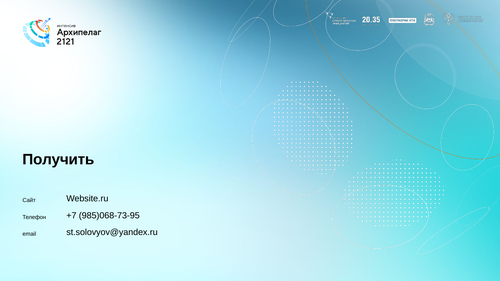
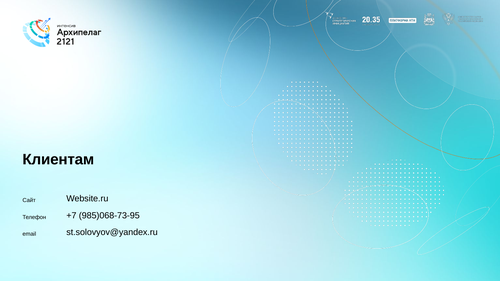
Получить: Получить -> Клиентам (58, 160)
